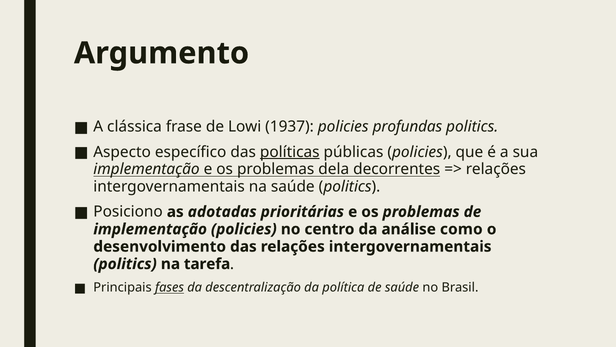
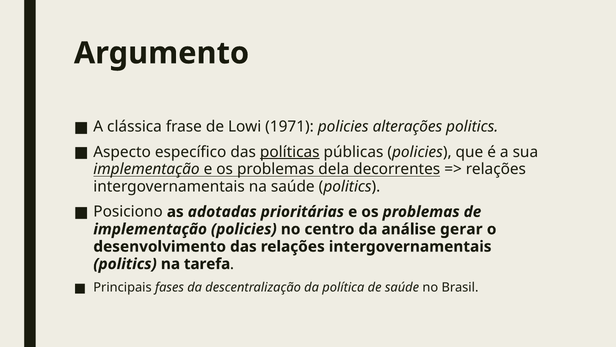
1937: 1937 -> 1971 (290, 127)
profundas: profundas -> alterações (407, 127)
como: como -> gerar (461, 229)
fases underline: present -> none (170, 287)
